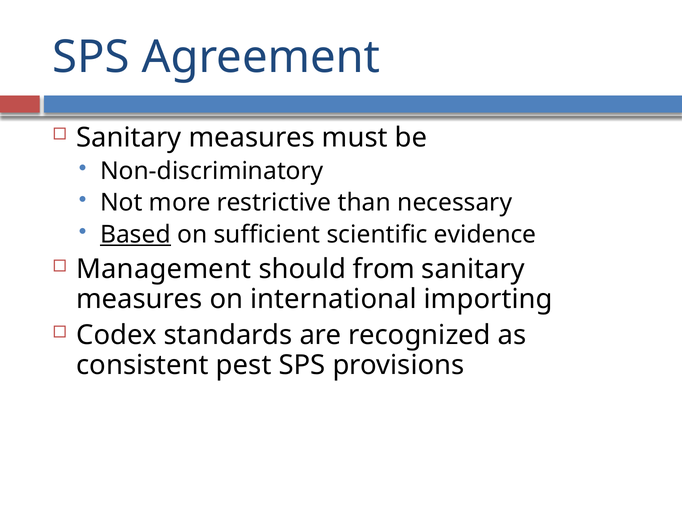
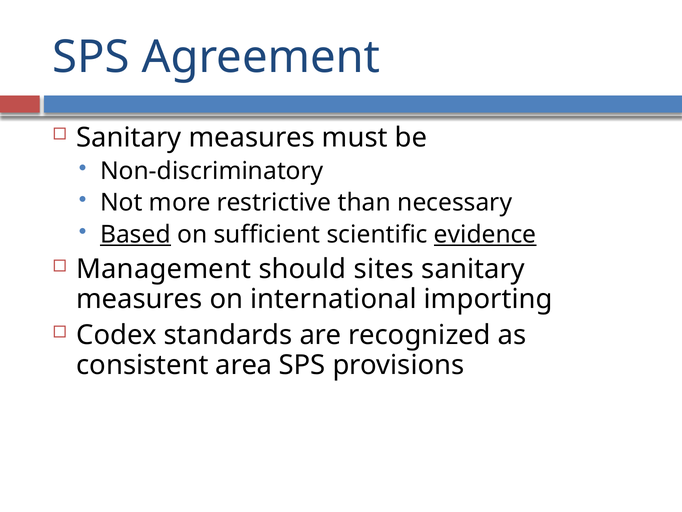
evidence underline: none -> present (485, 234)
from: from -> sites (384, 269)
pest: pest -> area (244, 365)
